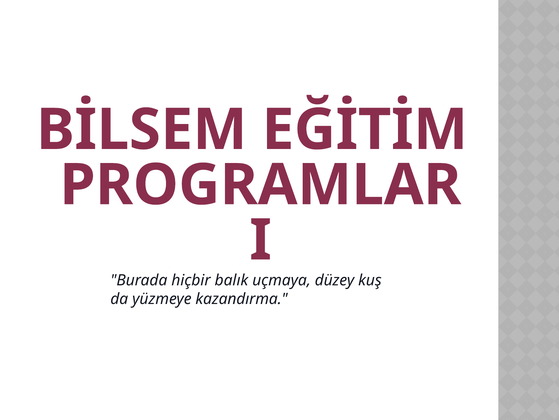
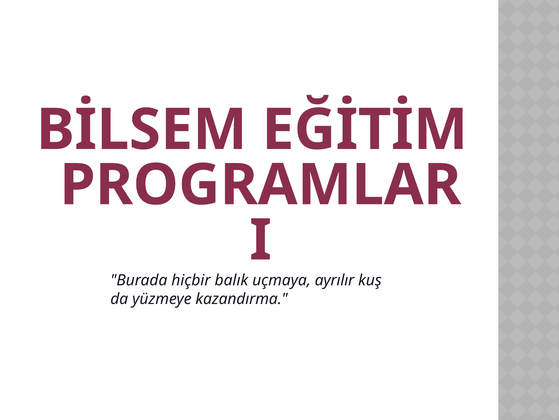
düzey: düzey -> ayrılır (335, 280)
